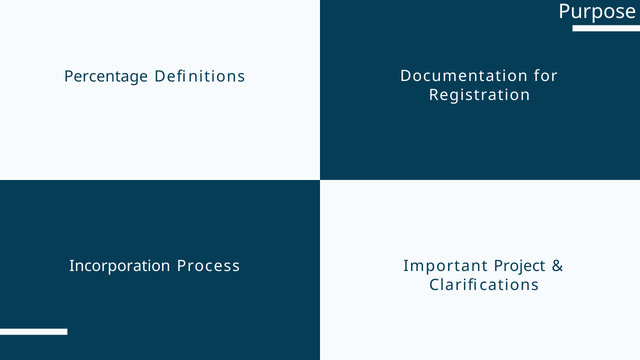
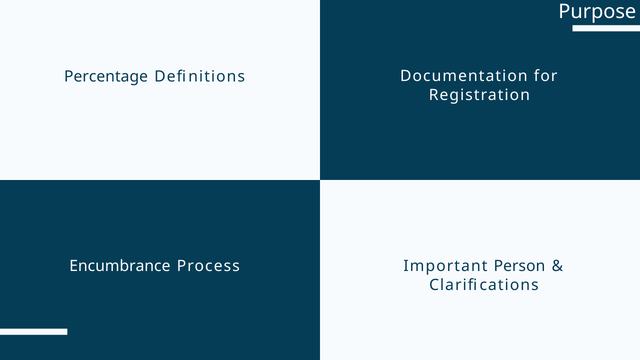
Incorporation: Incorporation -> Encumbrance (120, 266)
Project: Project -> Person (519, 266)
